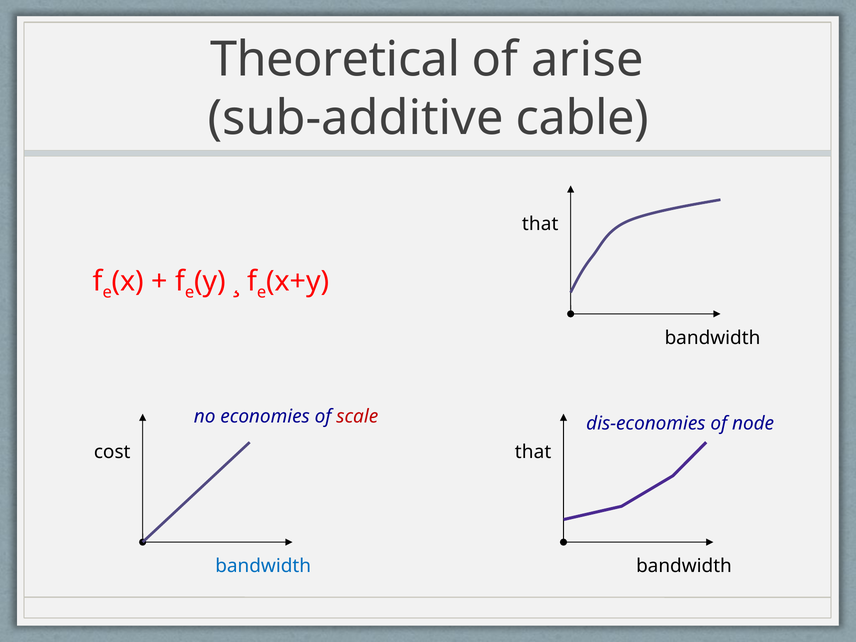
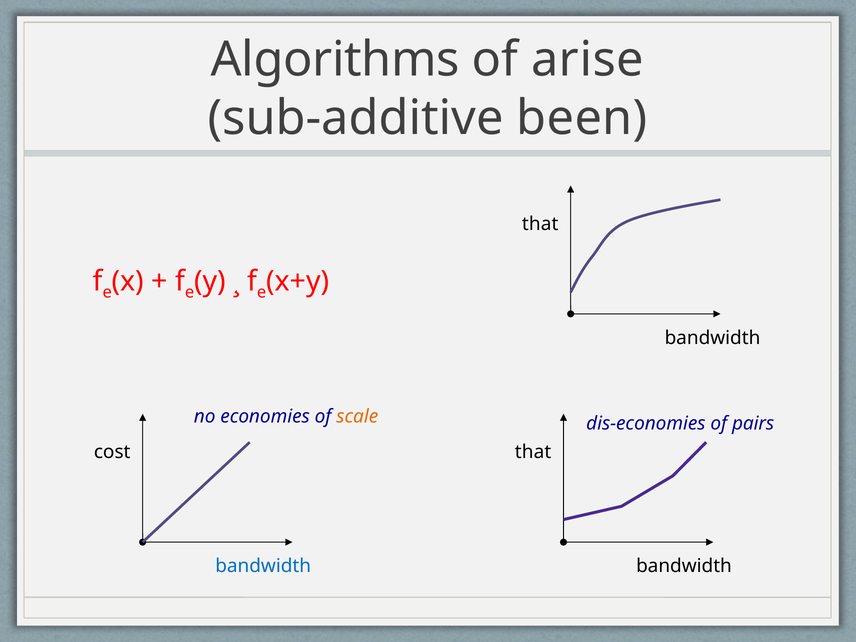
Theoretical: Theoretical -> Algorithms (335, 60)
cable: cable -> been (582, 118)
scale colour: red -> orange (357, 416)
node: node -> pairs (753, 424)
